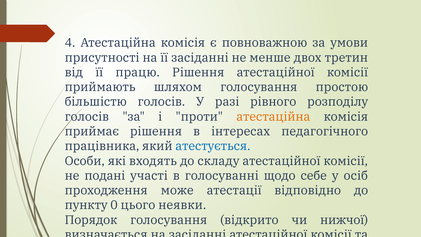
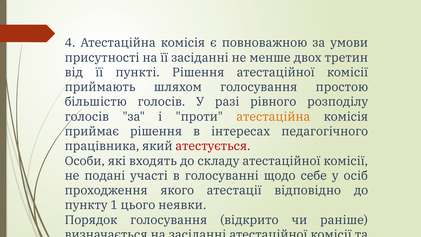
працю: працю -> пункті (138, 72)
атестується colour: blue -> red (213, 146)
може: може -> якого (177, 190)
0: 0 -> 1 (114, 205)
нижчої: нижчої -> раніше (344, 220)
